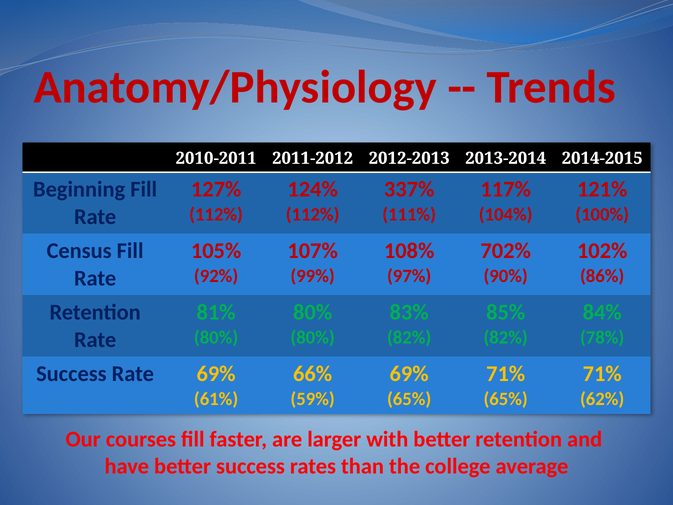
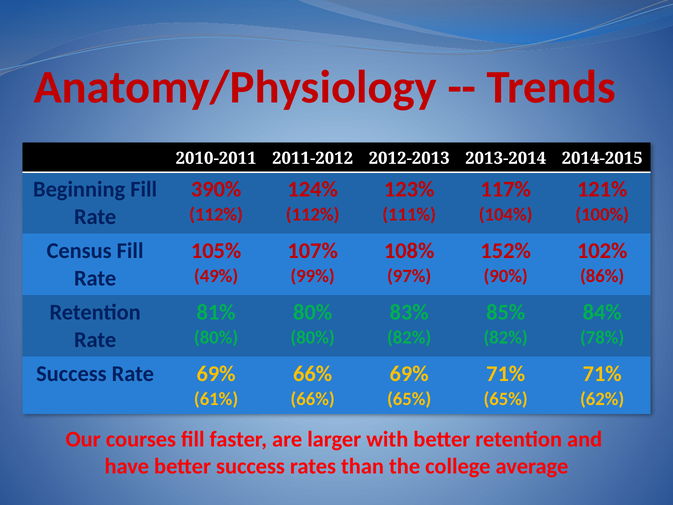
127%: 127% -> 390% (216, 189)
337%: 337% -> 123% (409, 189)
702%: 702% -> 152% (506, 251)
92%: 92% -> 49% (216, 276)
59%: 59% -> 66% (313, 399)
